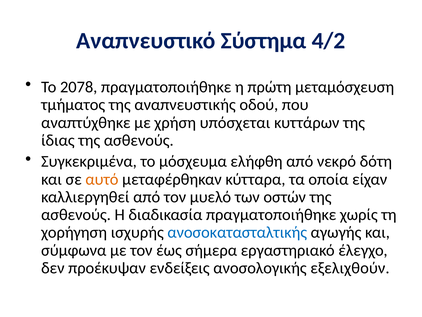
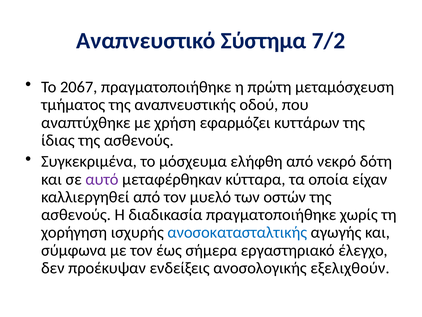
4/2: 4/2 -> 7/2 (329, 41)
2078: 2078 -> 2067 (79, 87)
υπόσχεται: υπόσχεται -> εφαρμόζει (235, 122)
αυτό colour: orange -> purple (102, 179)
